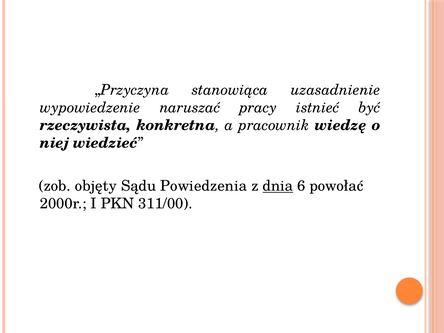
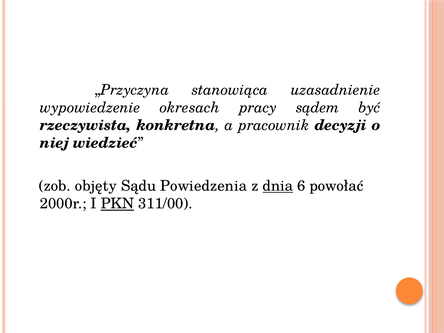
naruszać: naruszać -> okresach (190, 108)
istnieć: istnieć -> sądem (318, 108)
wiedzę: wiedzę -> decyzji (341, 125)
PKN underline: none -> present (117, 204)
